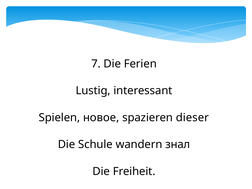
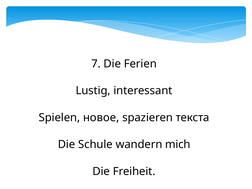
dieser: dieser -> текста (193, 118)
знал: знал -> mich (178, 144)
